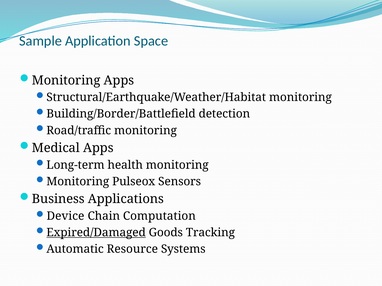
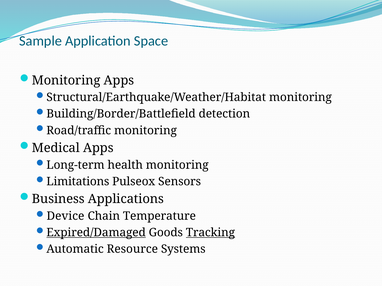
Monitoring: Monitoring -> Limitations (78, 182)
Computation: Computation -> Temperature (159, 216)
Tracking underline: none -> present (210, 233)
